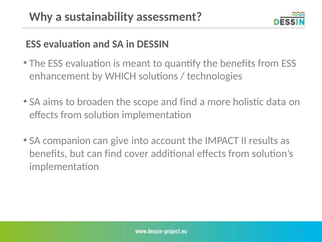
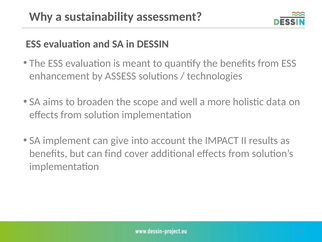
WHICH: WHICH -> ASSESS (121, 76)
and find: find -> well (189, 102)
companion: companion -> implement (67, 140)
